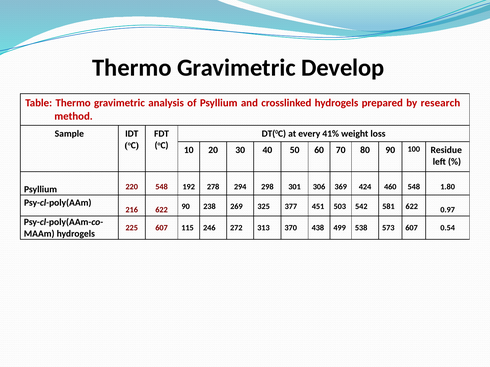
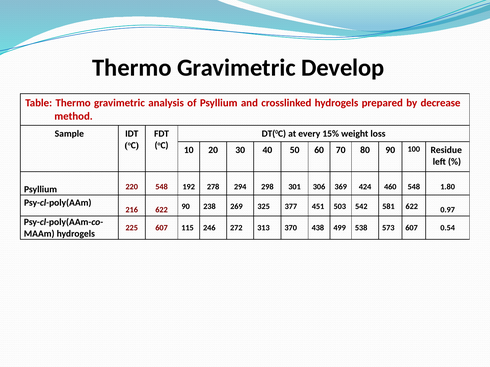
research: research -> decrease (441, 103)
41%: 41% -> 15% (331, 134)
